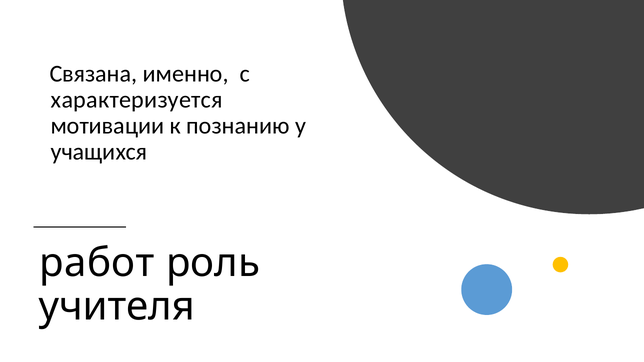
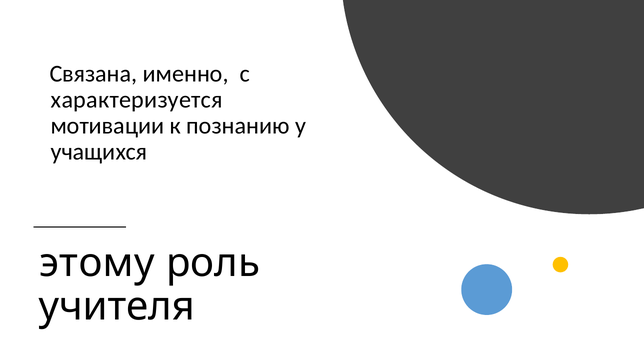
работ: работ -> этому (97, 263)
